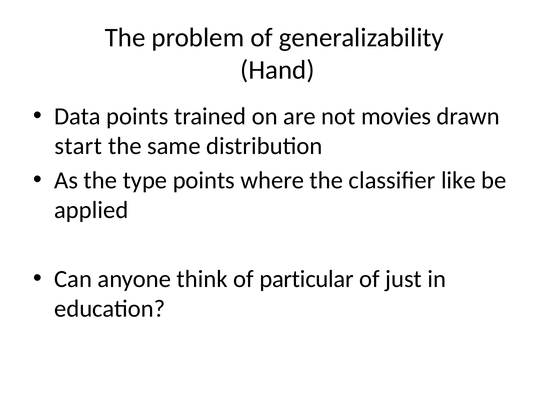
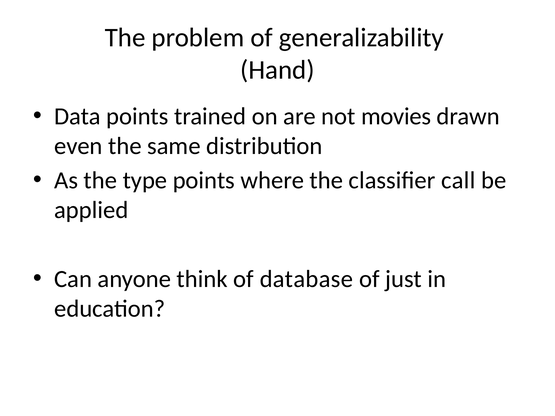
start: start -> even (78, 146)
like: like -> call (458, 181)
particular: particular -> database (306, 279)
